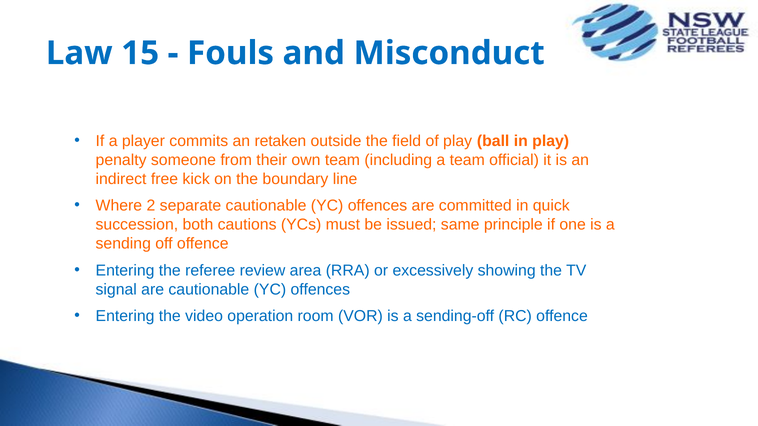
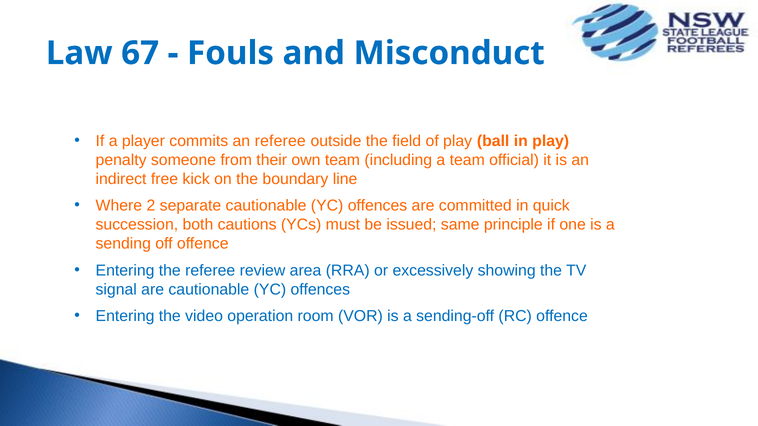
15: 15 -> 67 (140, 53)
an retaken: retaken -> referee (280, 141)
